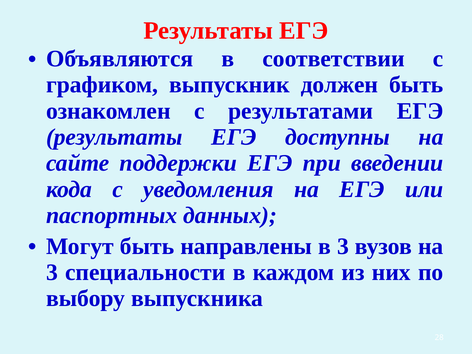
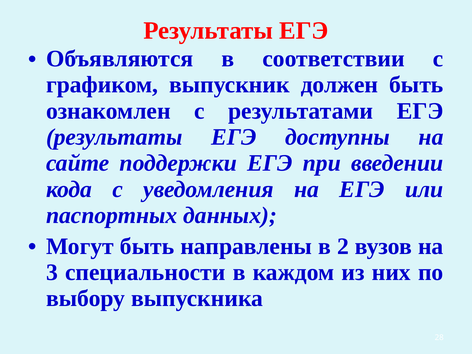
в 3: 3 -> 2 (343, 246)
